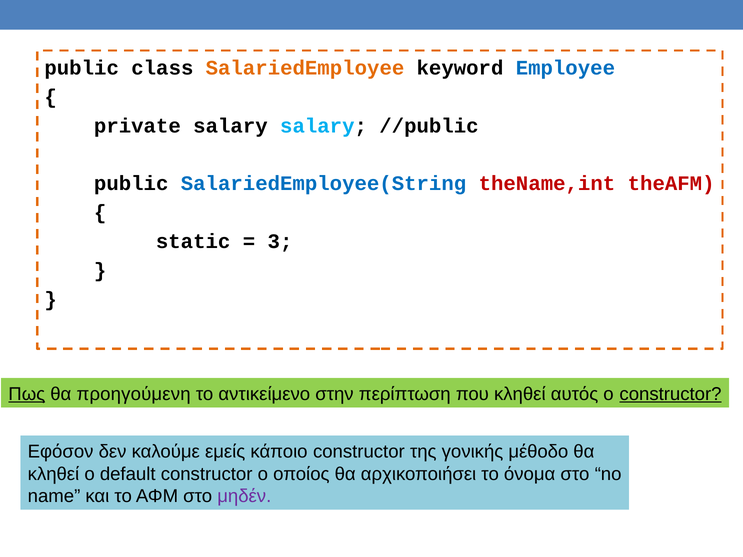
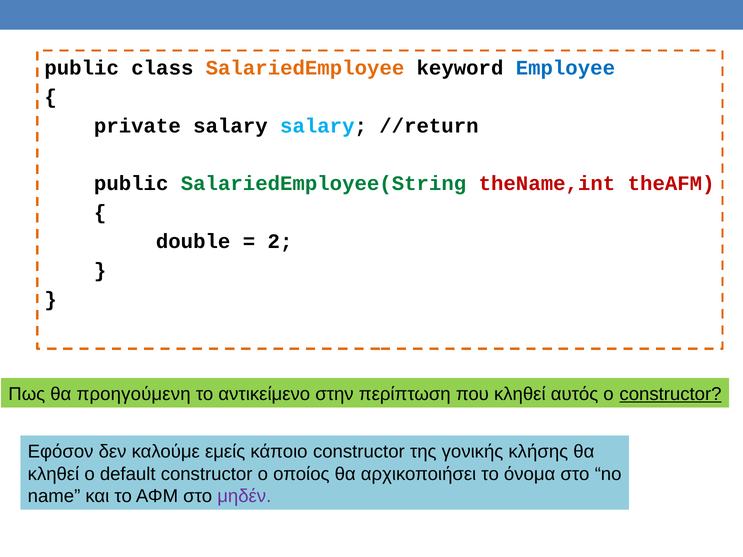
//public: //public -> //return (429, 126)
SalariedEmployee(String colour: blue -> green (324, 184)
static: static -> double (193, 242)
3: 3 -> 2 (280, 242)
Πως underline: present -> none (27, 394)
μέθοδο: μέθοδο -> κλήσης (538, 452)
